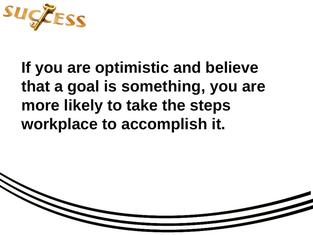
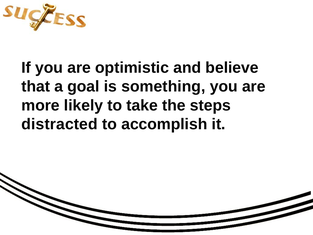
workplace: workplace -> distracted (60, 124)
